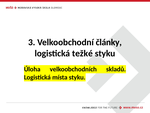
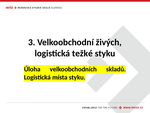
články: články -> živých (109, 42)
